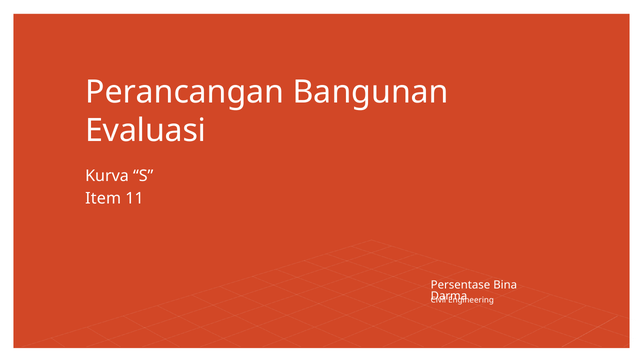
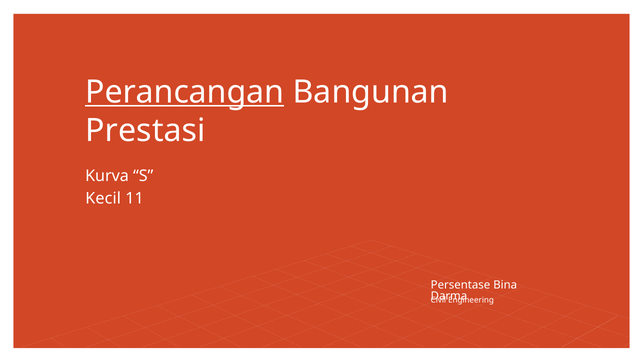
Perancangan underline: none -> present (185, 92)
Evaluasi: Evaluasi -> Prestasi (145, 130)
Item: Item -> Kecil (103, 198)
